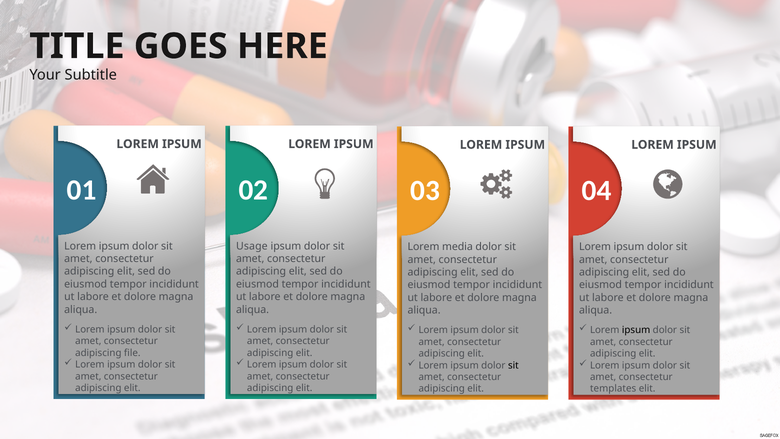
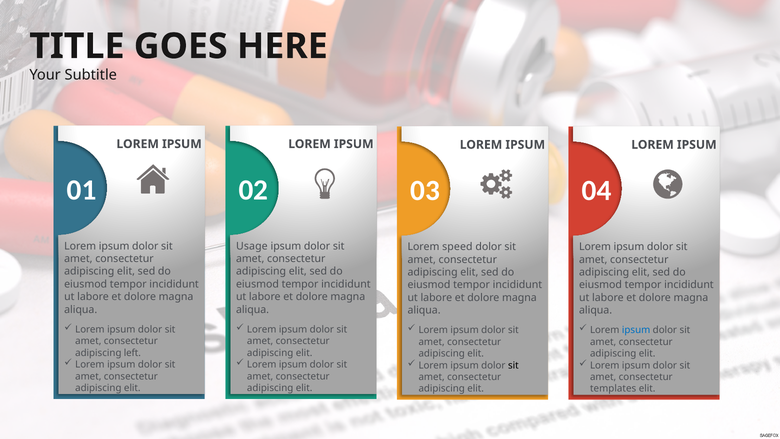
media: media -> speed (457, 247)
ipsum colour: black -> blue (636, 330)
file: file -> left (132, 353)
